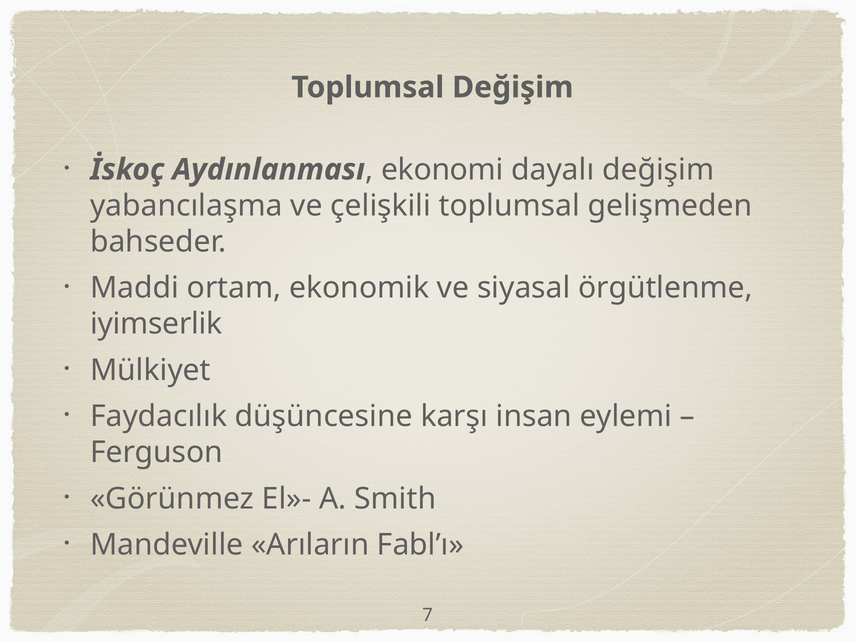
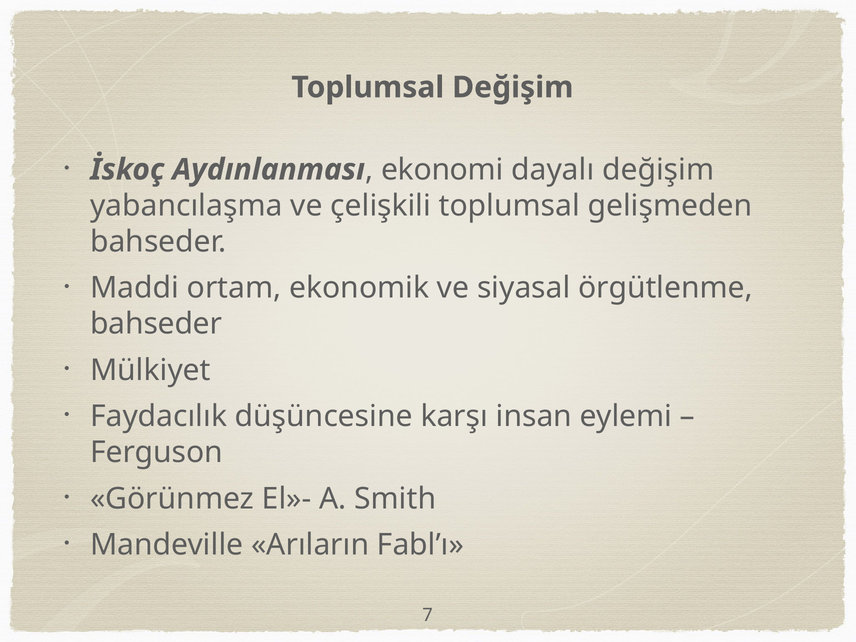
iyimserlik: iyimserlik -> bahseder (156, 324)
